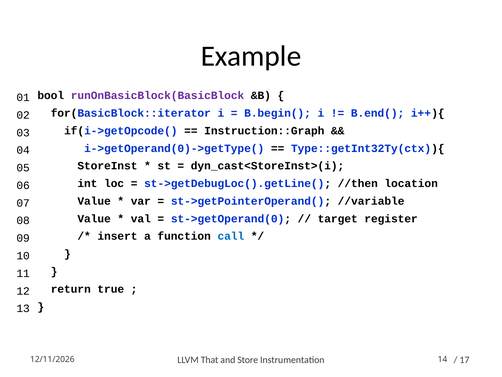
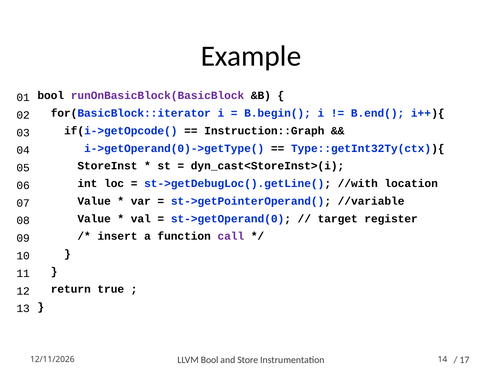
//then: //then -> //with (358, 183)
call colour: blue -> purple (231, 236)
LLVM That: That -> Bool (210, 360)
